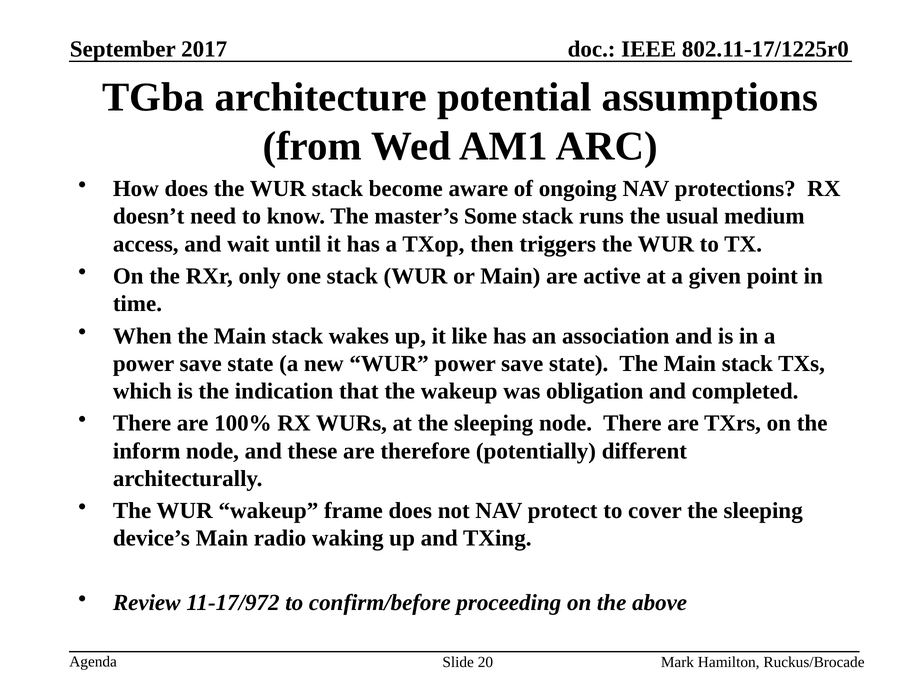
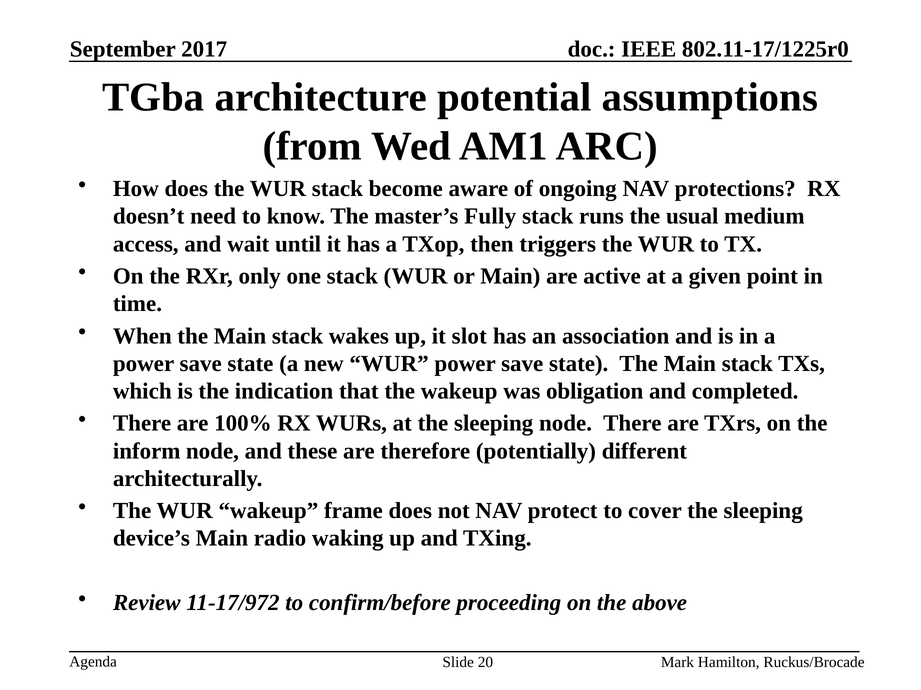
Some: Some -> Fully (490, 217)
like: like -> slot (469, 336)
